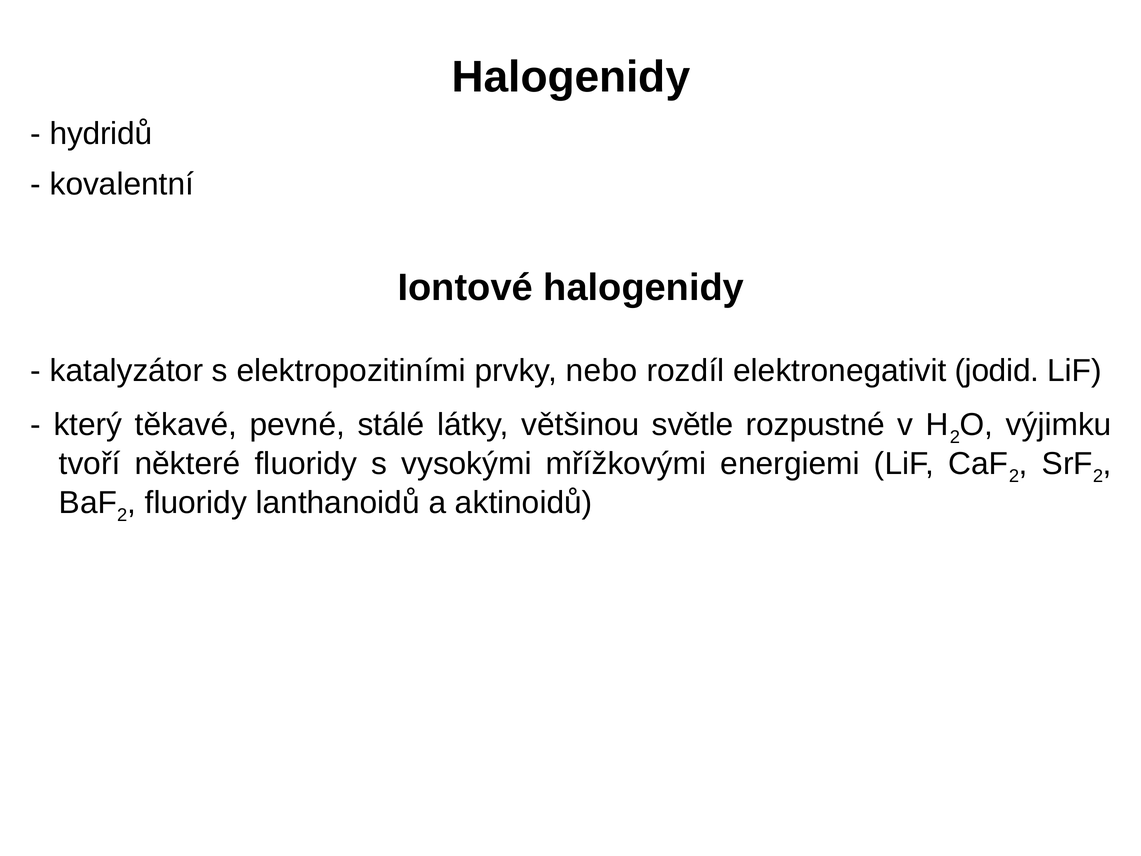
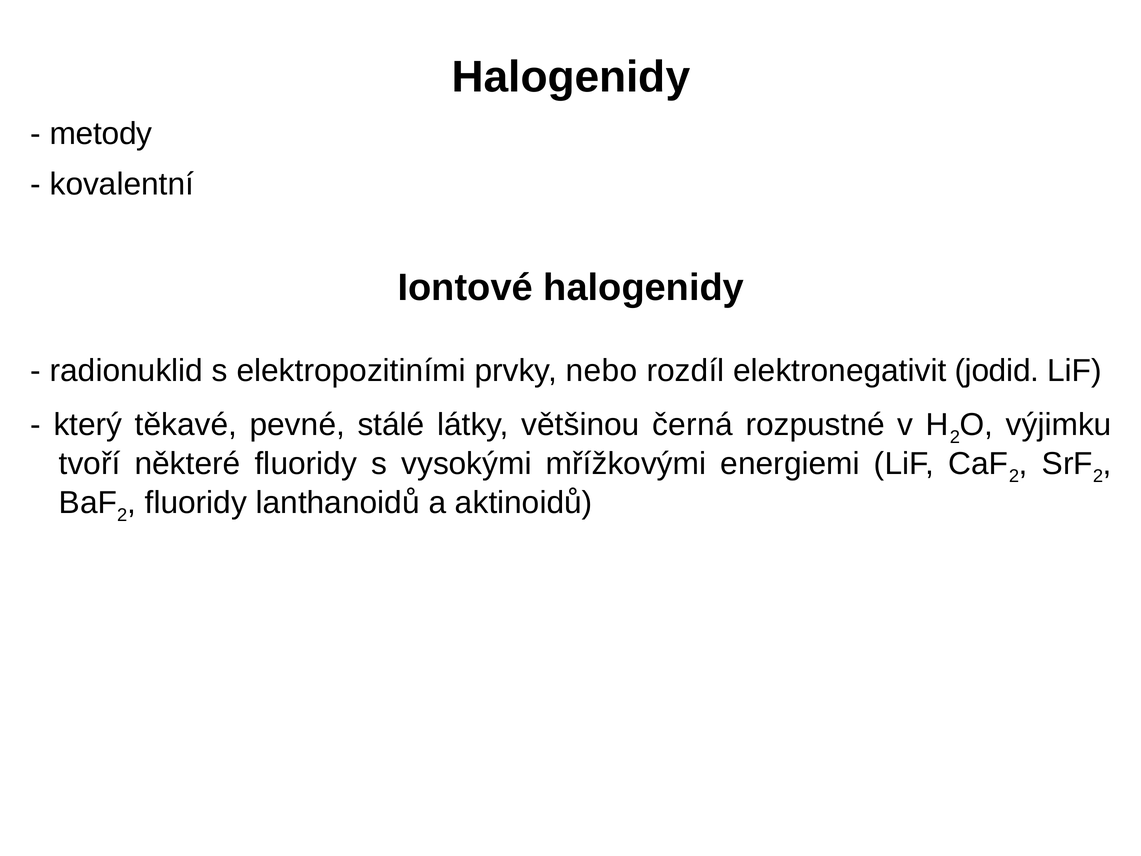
hydridů: hydridů -> metody (101, 134)
katalyzátor: katalyzátor -> radionuklid (126, 371)
světle: světle -> černá (692, 425)
